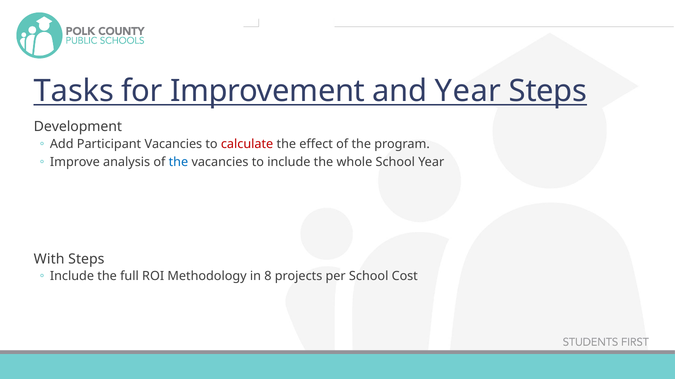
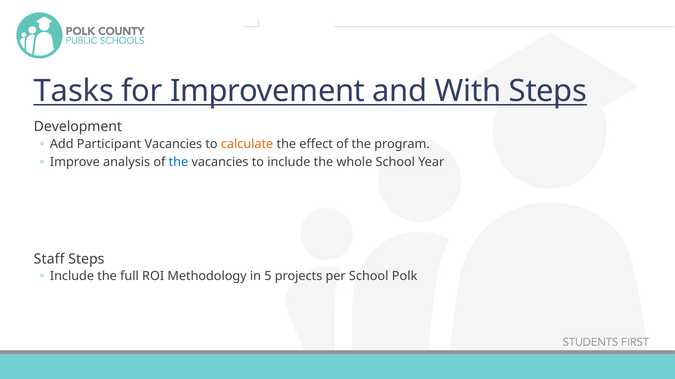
and Year: Year -> With (468, 91)
calculate colour: red -> orange (247, 144)
With: With -> Staff (49, 259)
8: 8 -> 5 (268, 277)
Cost: Cost -> Polk (405, 277)
